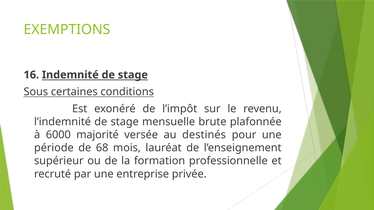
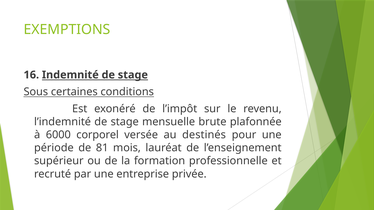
majorité: majorité -> corporel (98, 135)
68: 68 -> 81 (102, 148)
